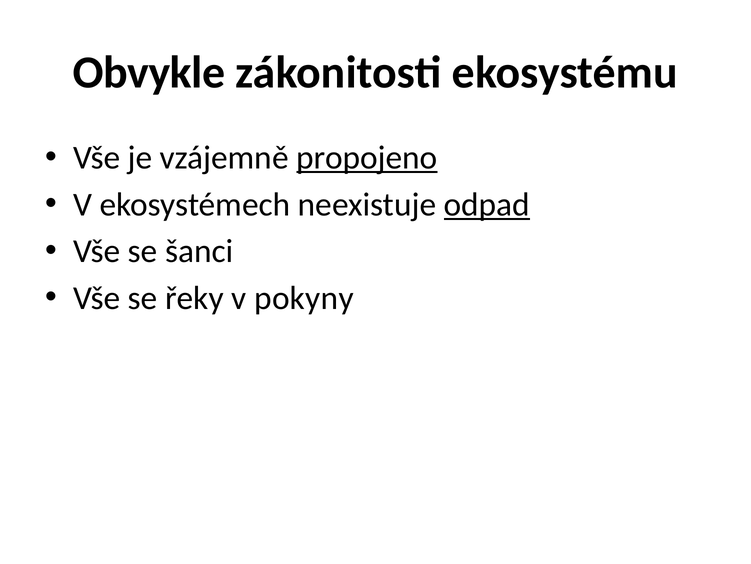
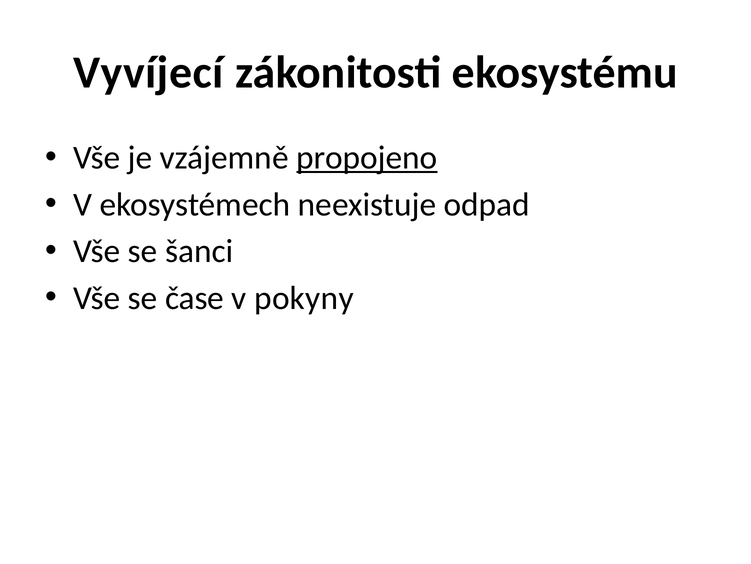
Obvykle: Obvykle -> Vyvíjecí (148, 73)
odpad underline: present -> none (487, 204)
řeky: řeky -> čase (195, 298)
